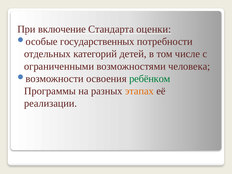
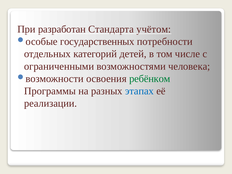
включение: включение -> разработан (62, 29)
оценки: оценки -> учётом (154, 29)
этапах colour: orange -> blue (139, 91)
